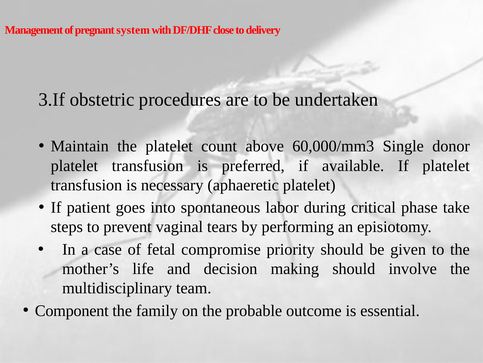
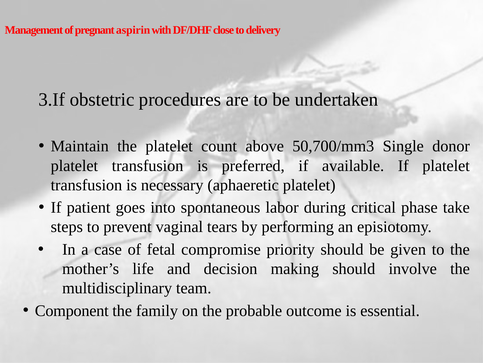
system: system -> aspirin (133, 30)
60,000/mm3: 60,000/mm3 -> 50,700/mm3 (333, 146)
